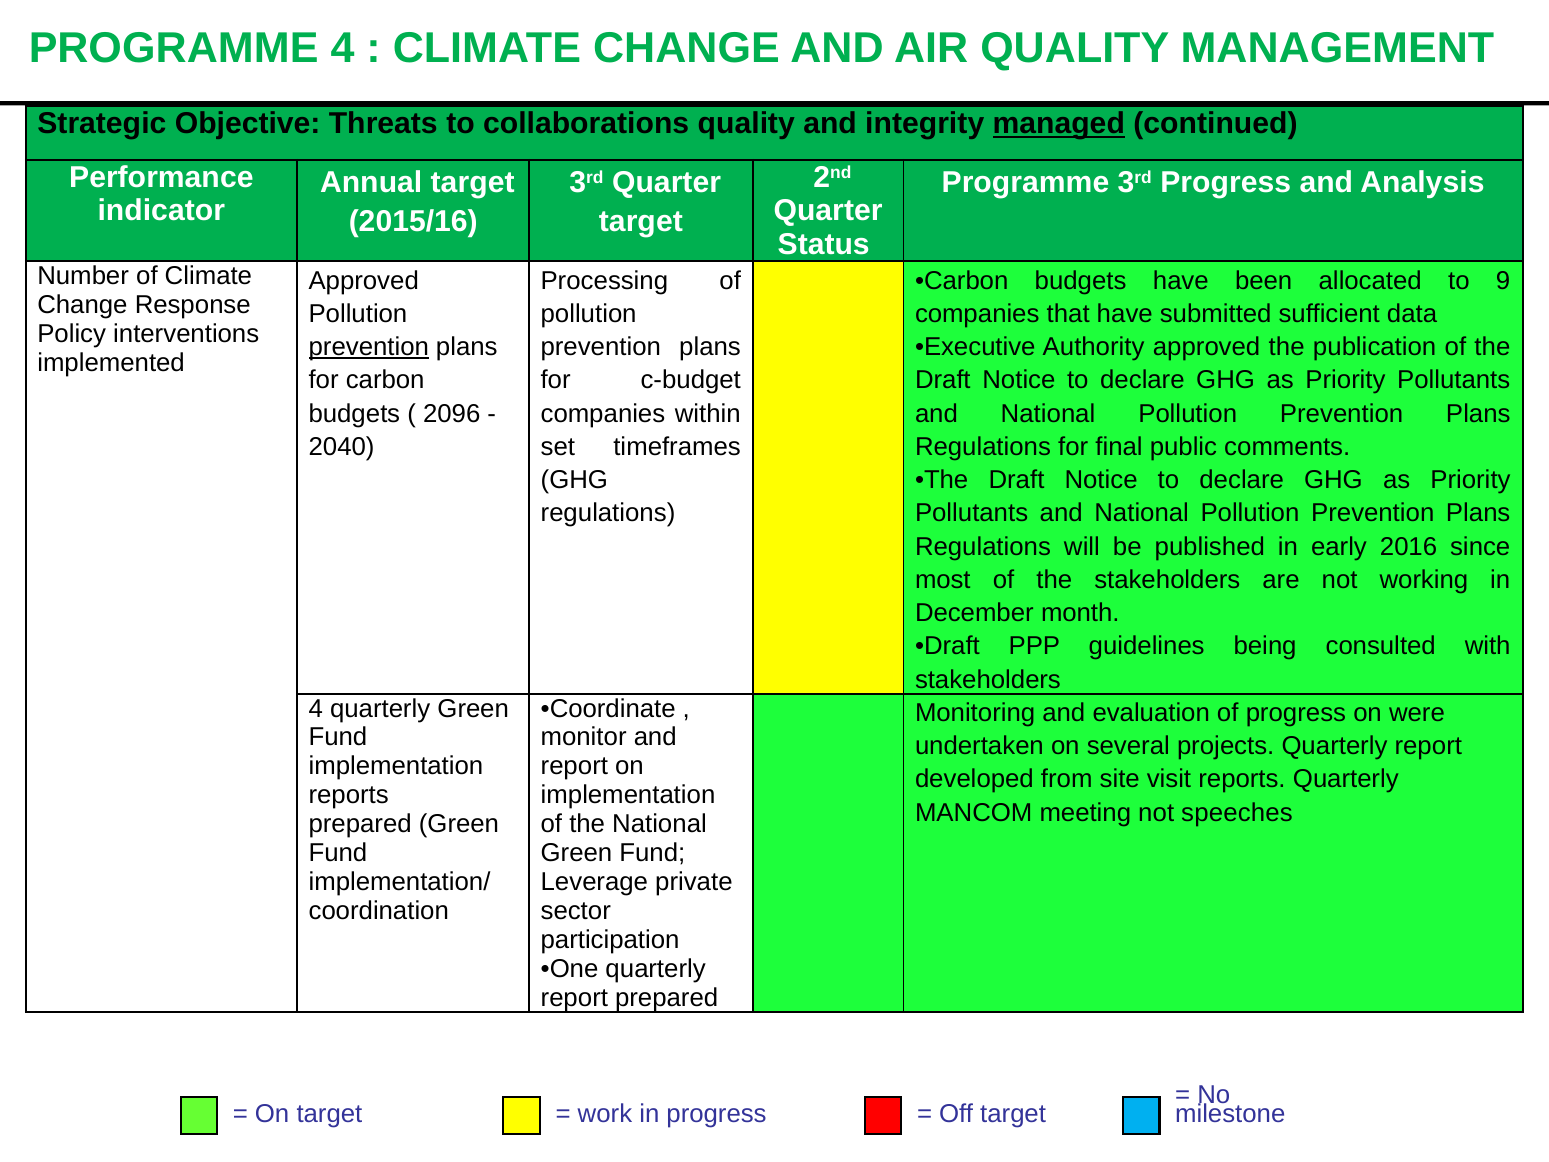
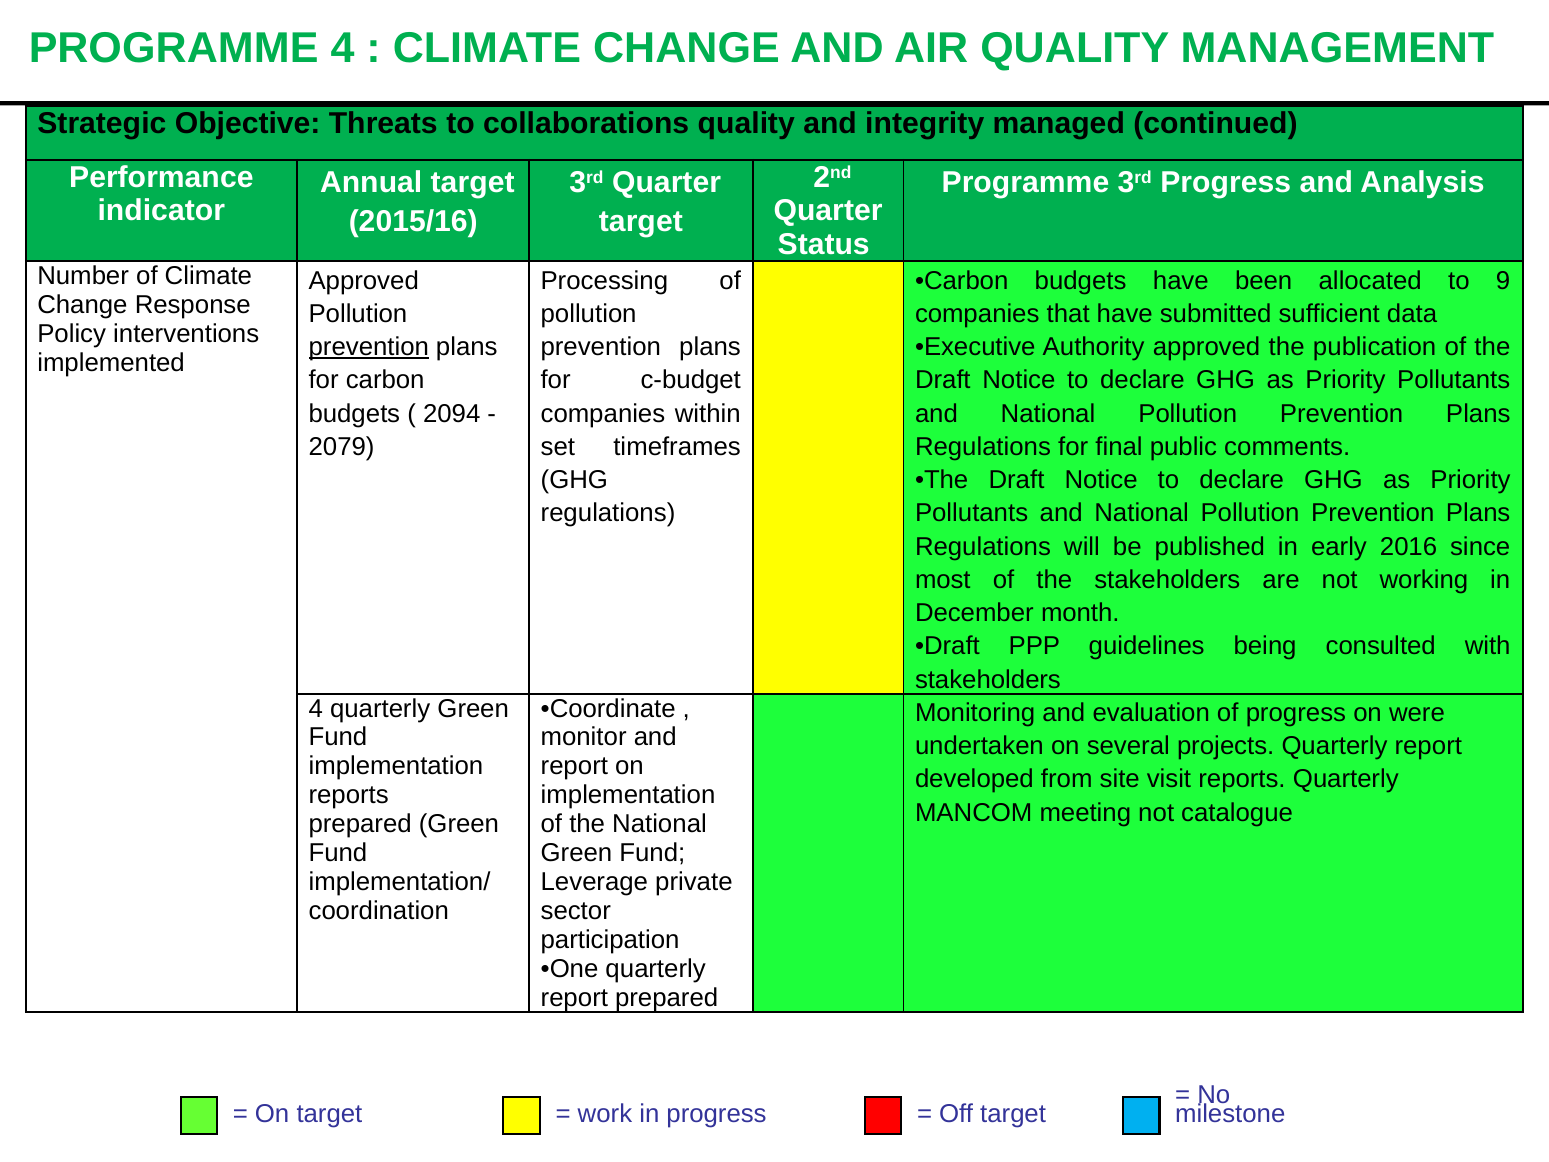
managed underline: present -> none (1059, 124)
2096: 2096 -> 2094 (452, 414)
2040: 2040 -> 2079 (342, 447)
speeches: speeches -> catalogue (1237, 812)
